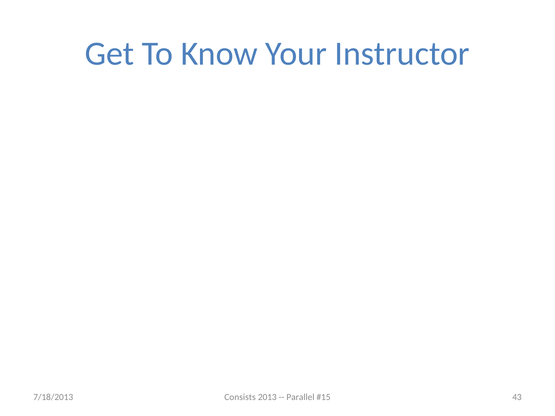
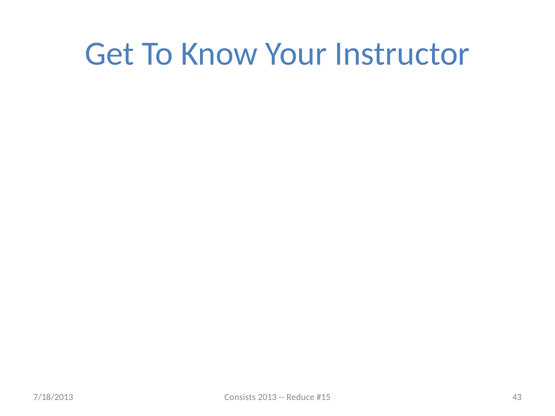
Parallel: Parallel -> Reduce (300, 397)
